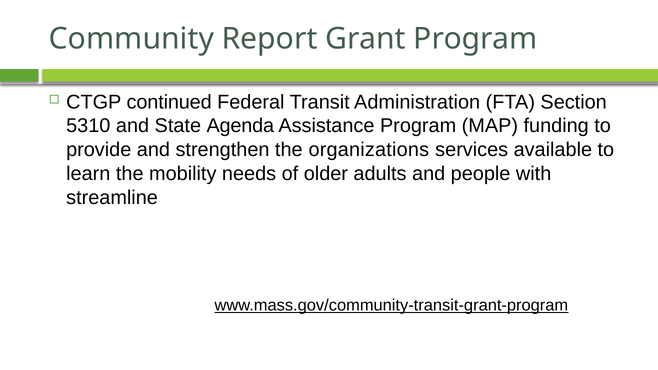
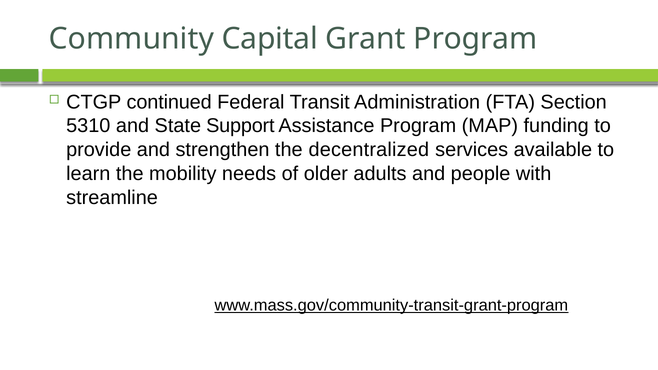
Report: Report -> Capital (270, 39)
Agenda: Agenda -> Support (240, 126)
organizations: organizations -> decentralized (369, 150)
